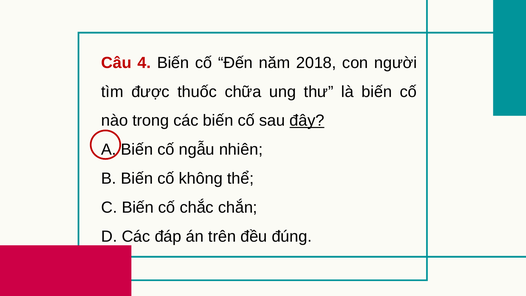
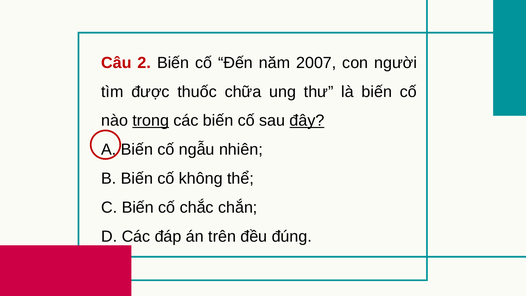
4: 4 -> 2 (144, 63)
2018: 2018 -> 2007 (316, 63)
trong underline: none -> present (151, 121)
